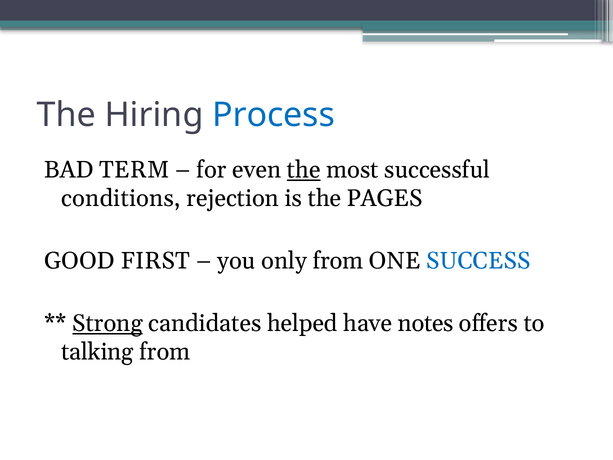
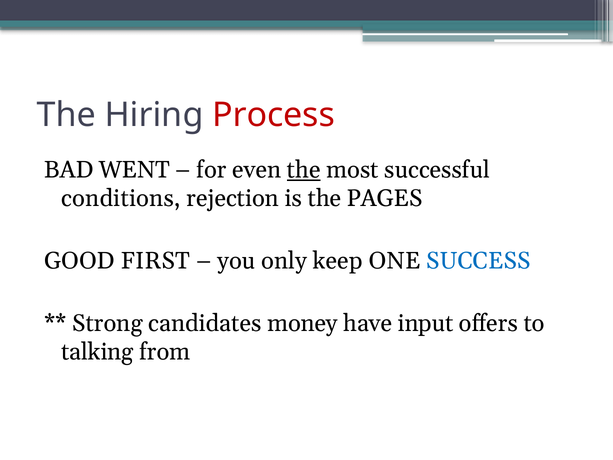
Process colour: blue -> red (274, 115)
TERM: TERM -> WENT (134, 170)
only from: from -> keep (338, 261)
Strong underline: present -> none (107, 323)
helped: helped -> money (302, 323)
notes: notes -> input (426, 323)
